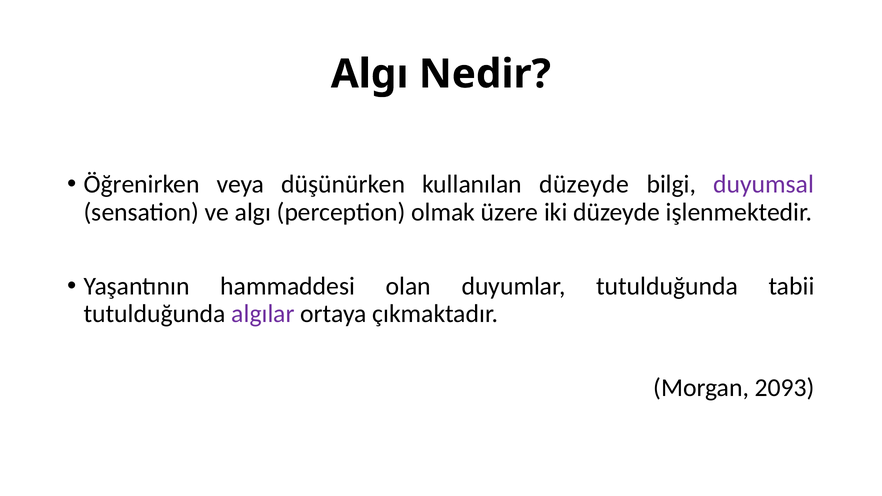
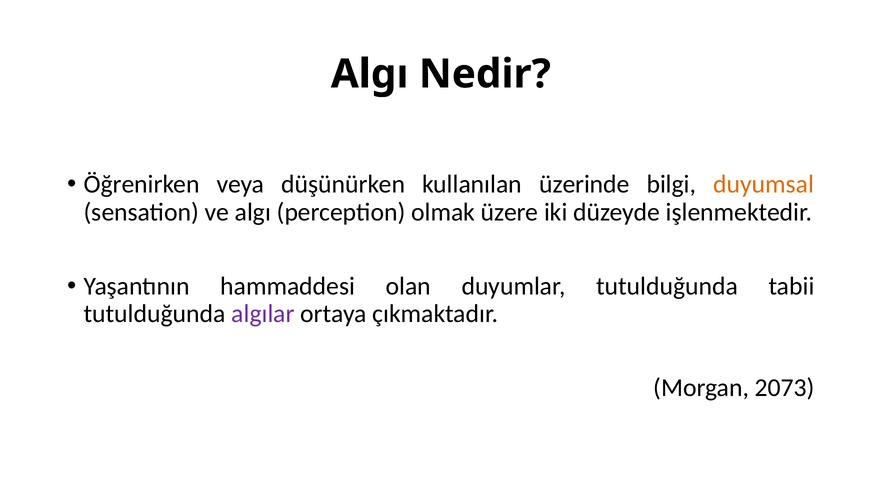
kullanılan düzeyde: düzeyde -> üzerinde (584, 185)
duyumsal colour: purple -> orange (764, 185)
2093: 2093 -> 2073 (785, 388)
